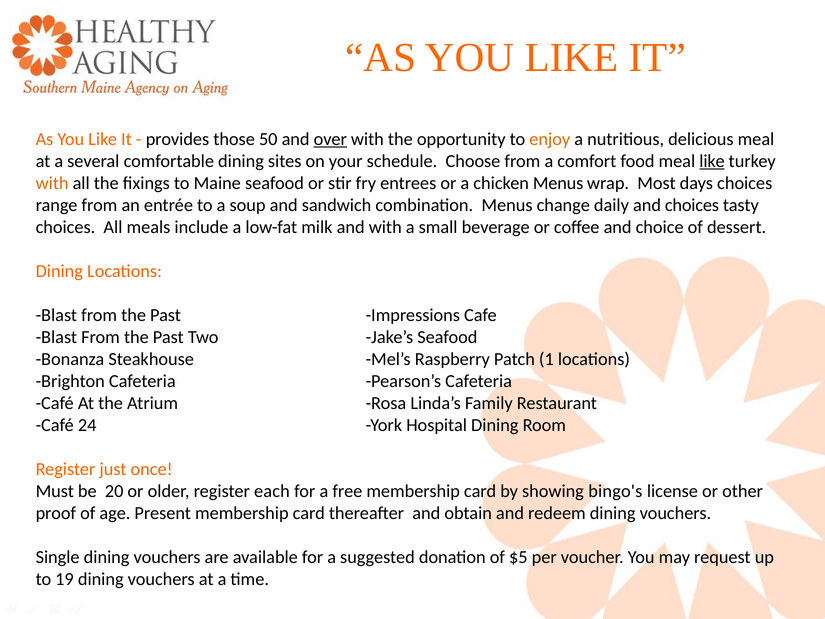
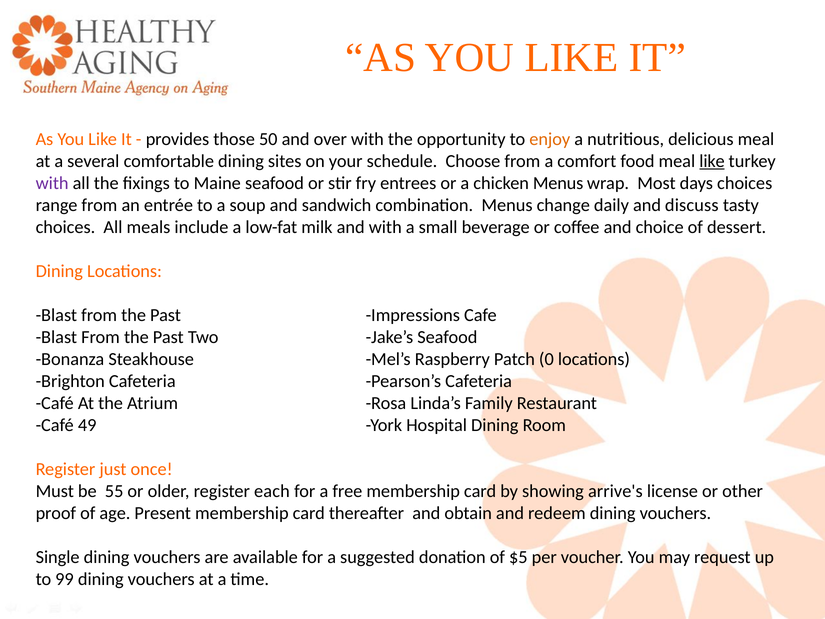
over underline: present -> none (330, 139)
with colour: orange -> purple (52, 183)
and choices: choices -> discuss (692, 205)
1: 1 -> 0 (546, 359)
24: 24 -> 49 (87, 425)
20: 20 -> 55 (114, 491)
bingo's: bingo's -> arrive's (615, 491)
19: 19 -> 99 (65, 579)
